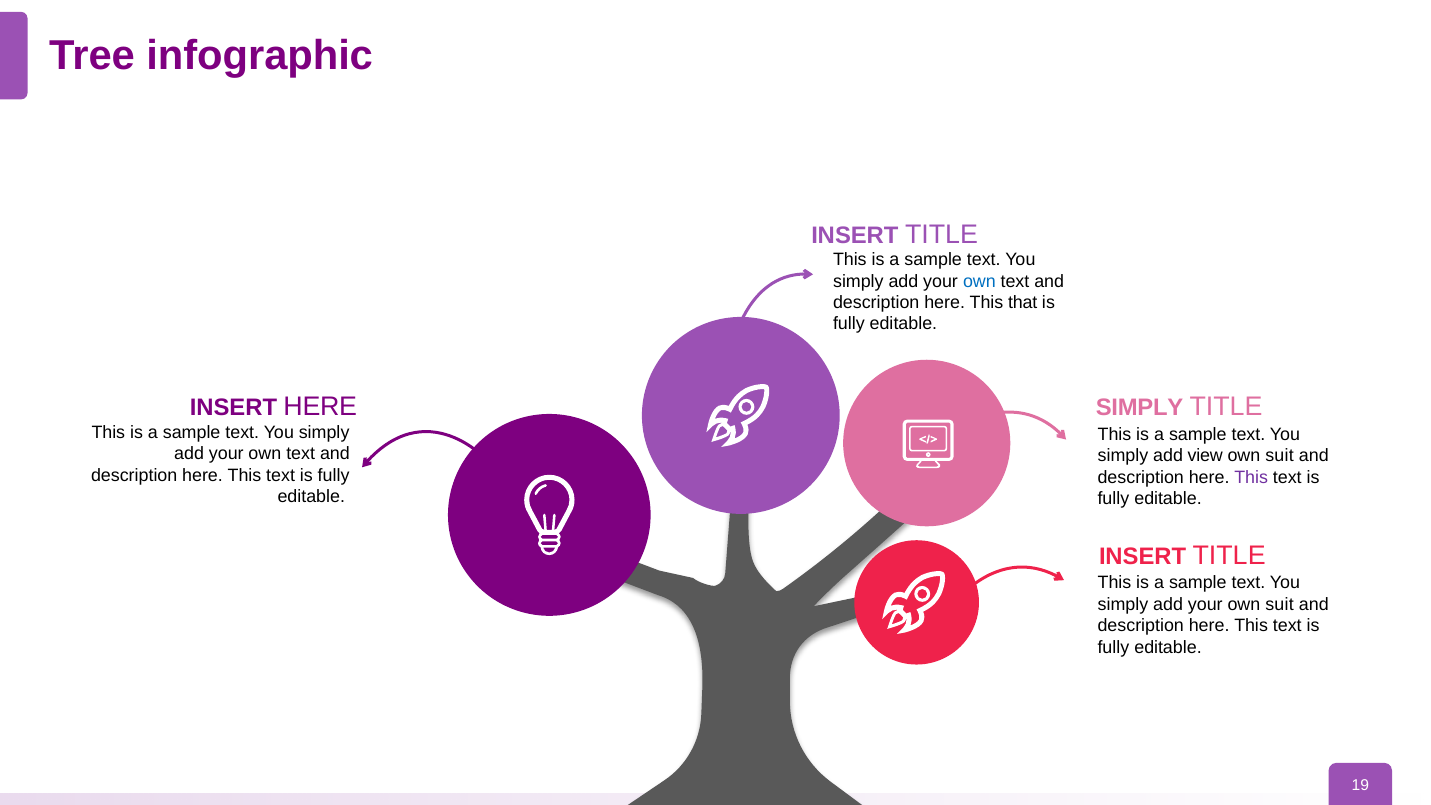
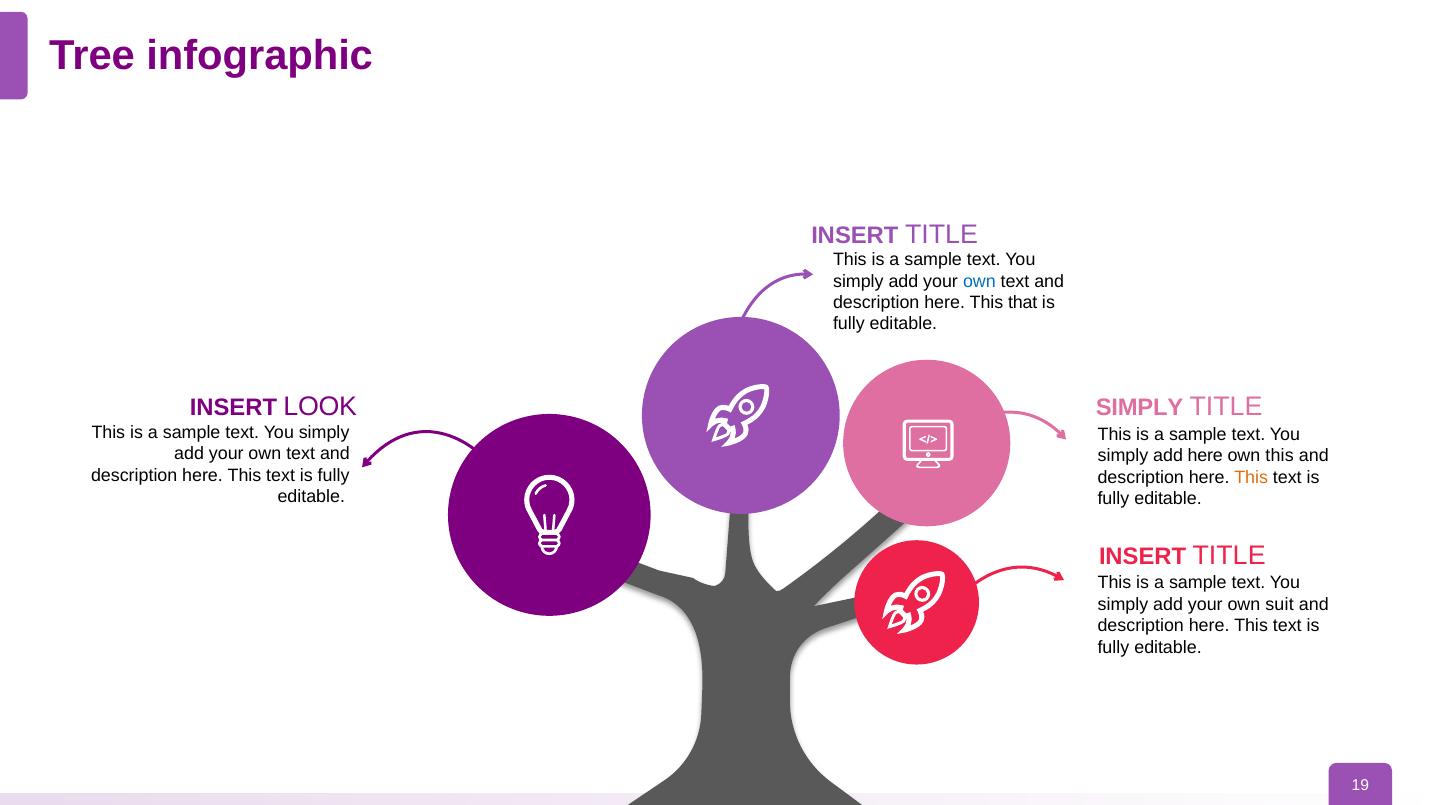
INSERT HERE: HERE -> LOOK (320, 407)
add view: view -> here (1205, 456)
suit: suit -> this (1280, 456)
This colour: purple -> orange (1251, 477)
